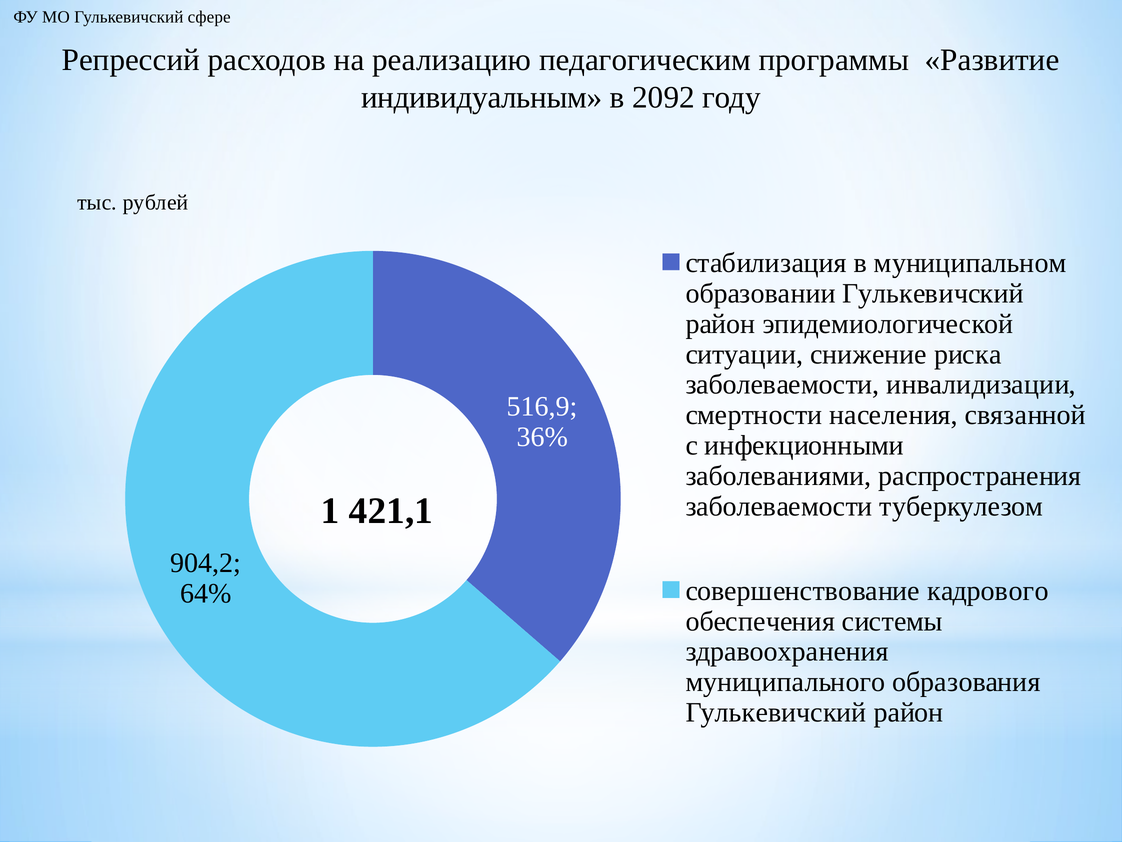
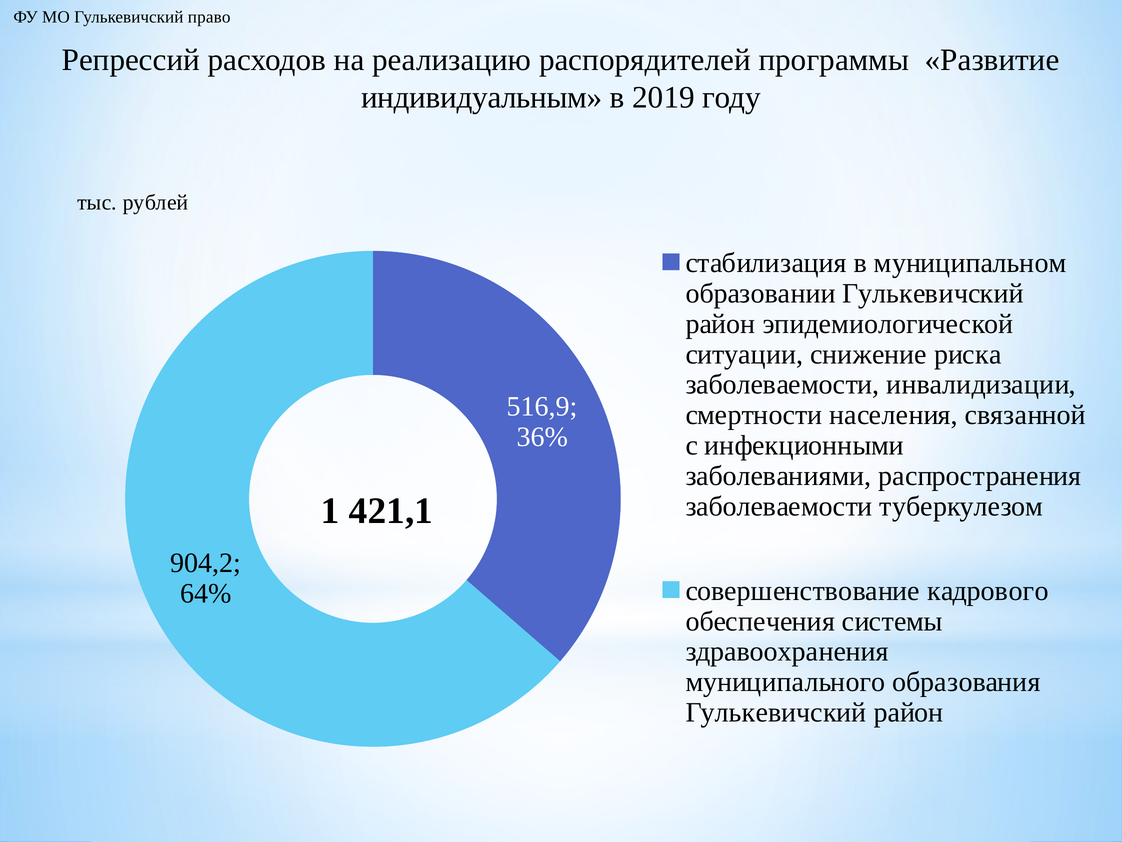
сфере: сфере -> право (209, 17)
педагогическим: педагогическим -> распорядителей (645, 60)
2092: 2092 -> 2019 (664, 97)
